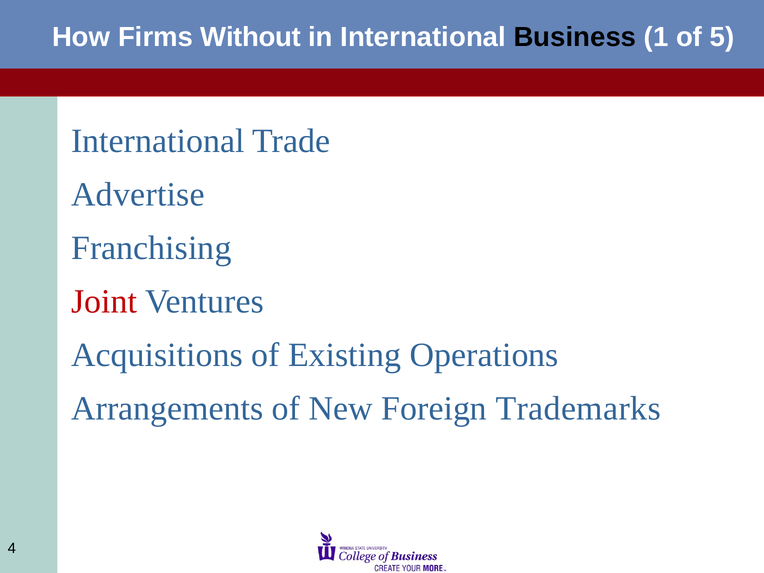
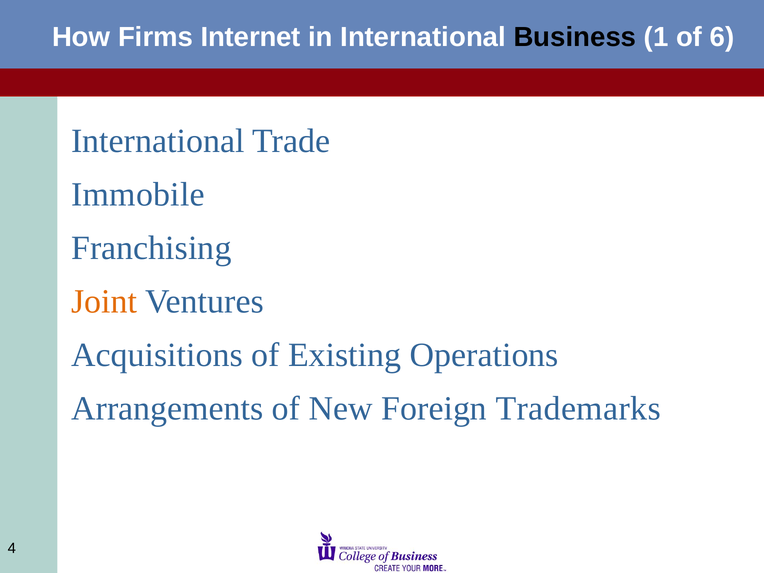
Without: Without -> Internet (251, 37)
5: 5 -> 6 (722, 37)
Advertise: Advertise -> Immobile (138, 195)
Joint colour: red -> orange (104, 302)
